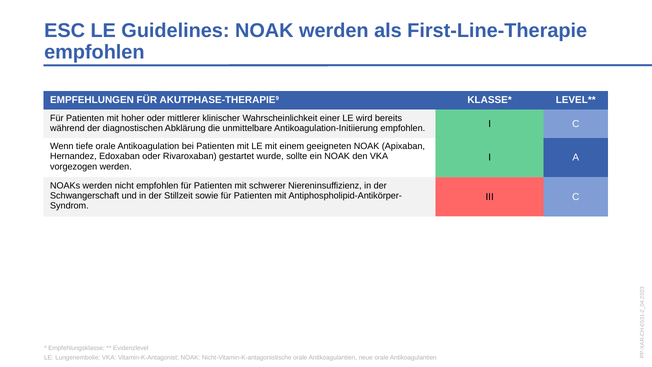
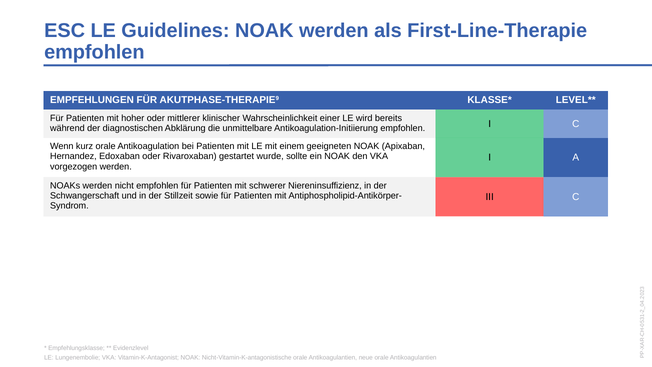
tiefe: tiefe -> kurz (85, 146)
